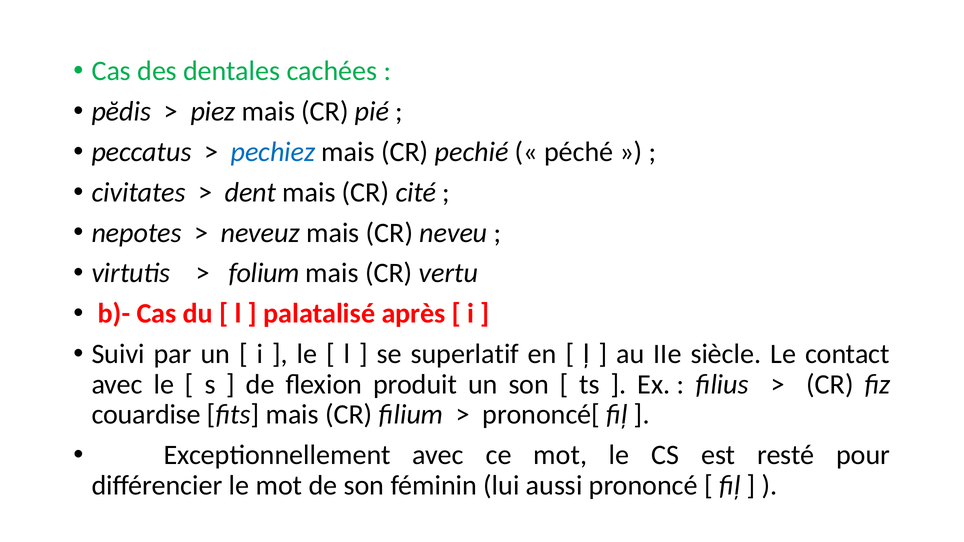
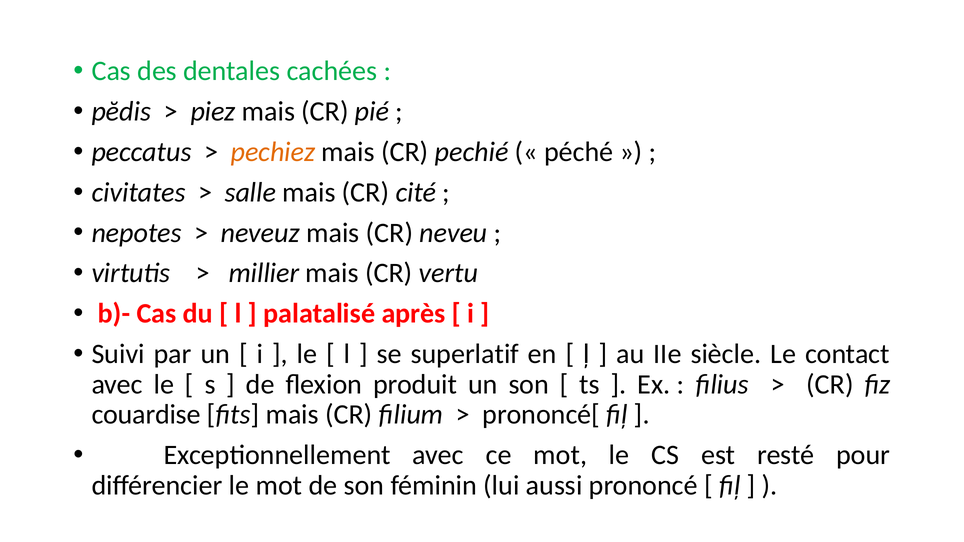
pechiez colour: blue -> orange (273, 152)
dent: dent -> salle (250, 192)
folium: folium -> millier (264, 273)
